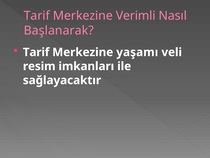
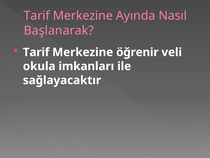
Verimli: Verimli -> Ayında (136, 16)
yaşamı: yaşamı -> öğrenir (137, 52)
resim: resim -> okula (39, 66)
